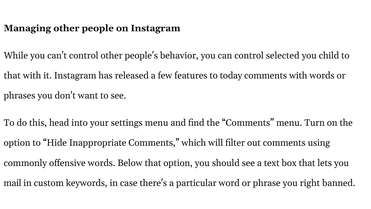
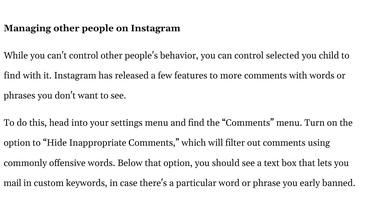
that: that -> find (12, 75)
today: today -> more (231, 75)
right: right -> early (310, 183)
